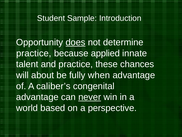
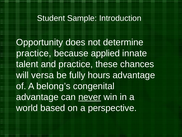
does underline: present -> none (76, 42)
about: about -> versa (43, 75)
when: when -> hours (99, 75)
caliber’s: caliber’s -> belong’s (53, 86)
